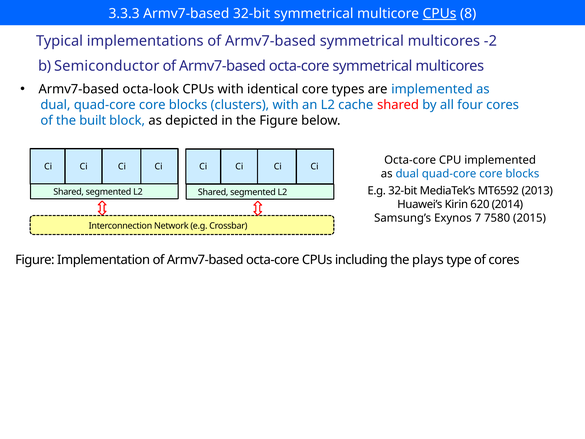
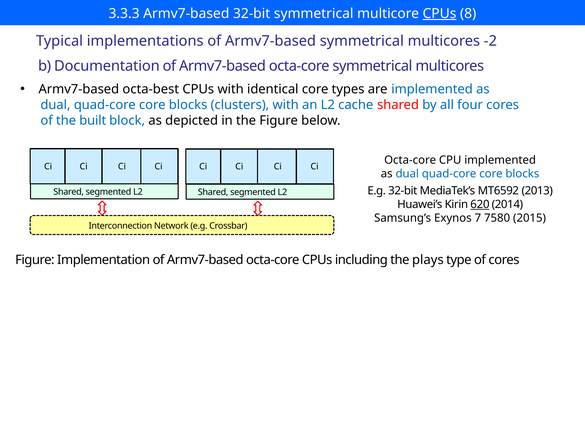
Semiconductor: Semiconductor -> Documentation (107, 66)
octa-look: octa-look -> octa-best (151, 89)
620 underline: none -> present (480, 204)
